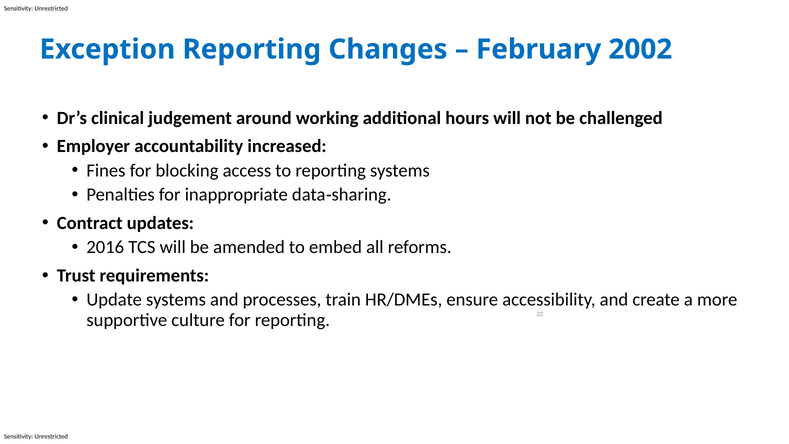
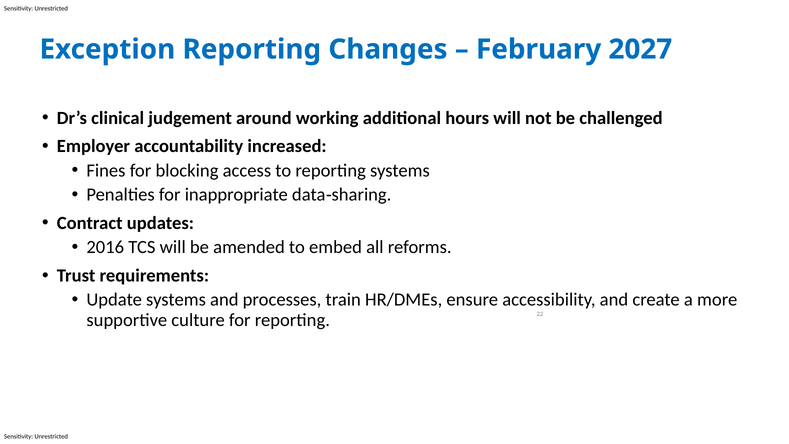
2002: 2002 -> 2027 (640, 49)
